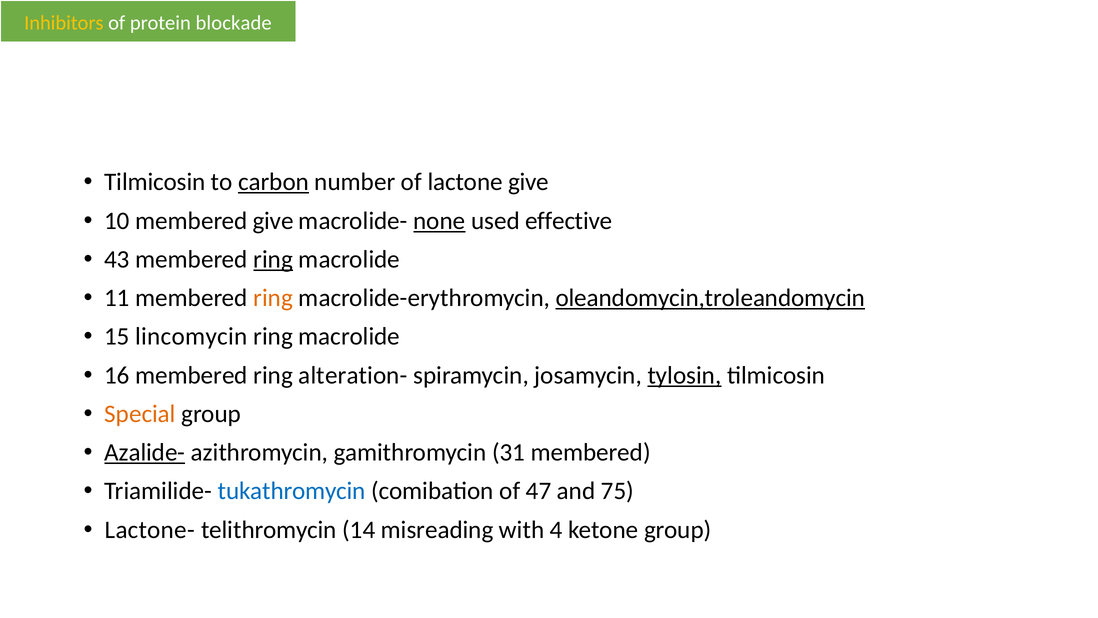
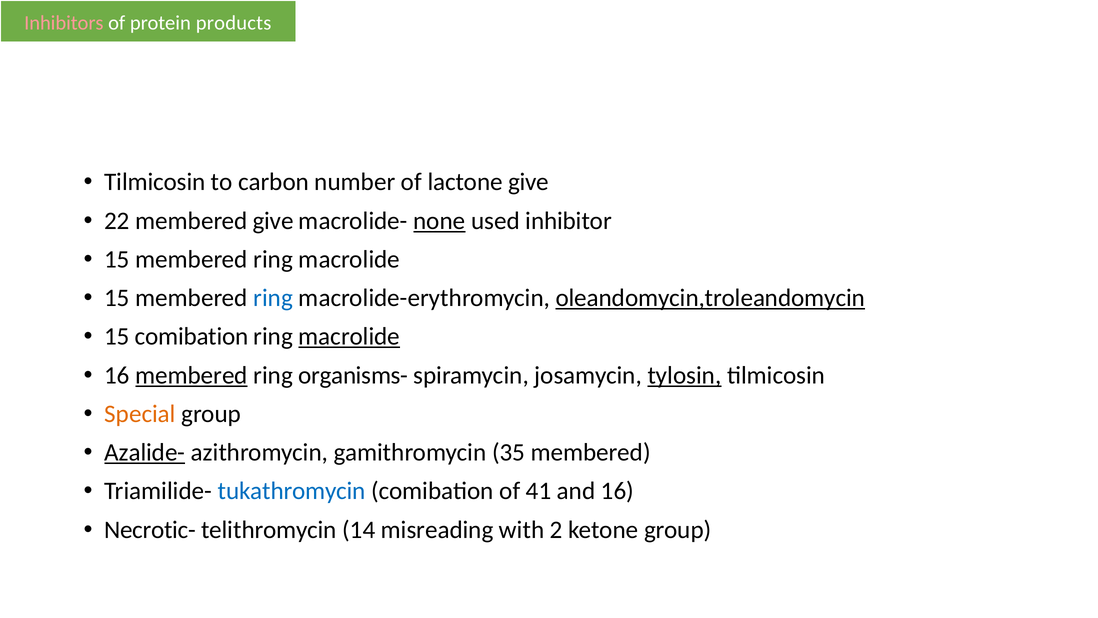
Inhibitors colour: yellow -> pink (64, 23)
blockade: blockade -> products (234, 23)
carbon underline: present -> none (274, 182)
10: 10 -> 22 (117, 221)
effective: effective -> inhibitor (569, 221)
43: 43 -> 15 (117, 259)
ring underline: present -> none (273, 259)
11: 11 -> 15 (117, 298)
ring colour: orange -> blue (273, 298)
15 lincomycin: lincomycin -> comibation (192, 336)
macrolide underline: none -> present (349, 336)
membered underline: none -> present (191, 375)
alteration-: alteration- -> organisms- (353, 375)
31: 31 -> 35 (509, 452)
47: 47 -> 41 (538, 491)
and 75: 75 -> 16 (617, 491)
Lactone-: Lactone- -> Necrotic- (150, 529)
4: 4 -> 2 (556, 529)
